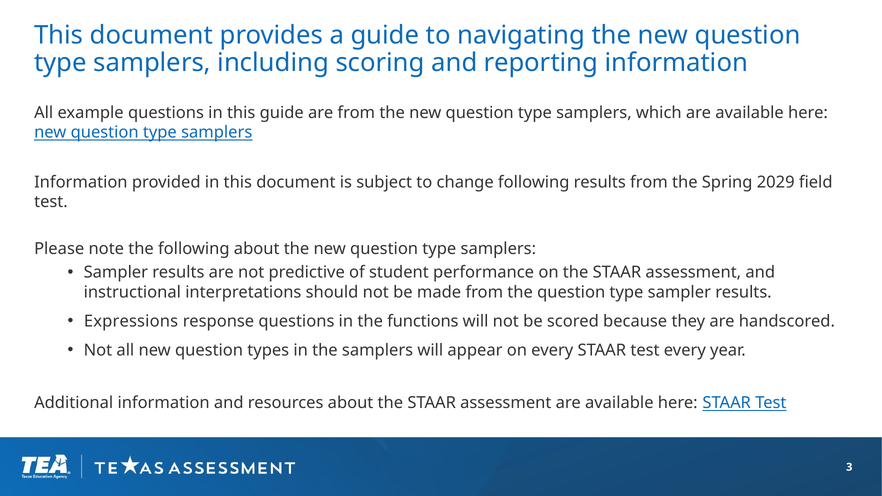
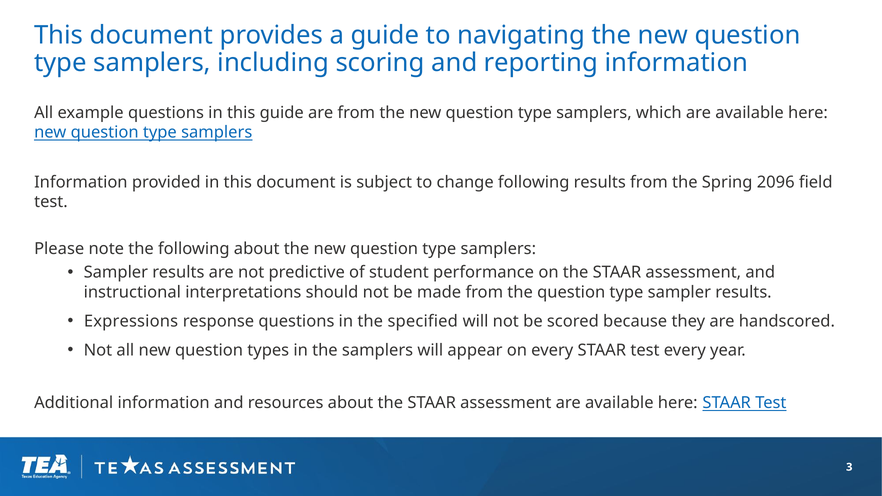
2029: 2029 -> 2096 (776, 182)
functions: functions -> specified (423, 321)
